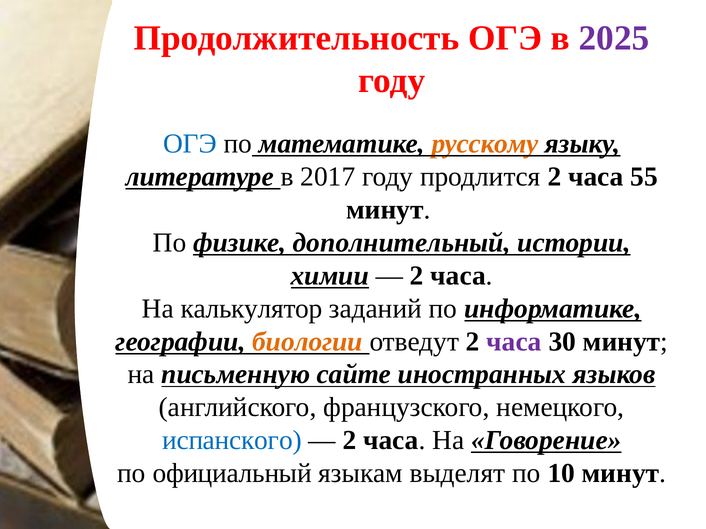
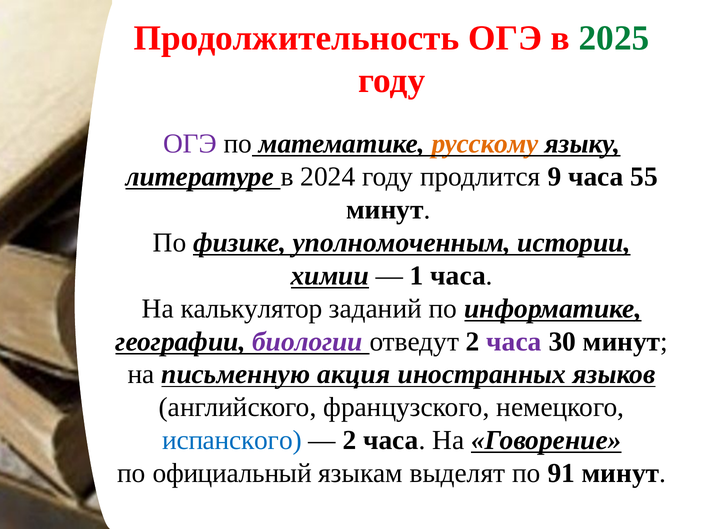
2025 colour: purple -> green (614, 38)
ОГЭ colour: blue -> purple (190, 144)
2017: 2017 -> 2024 (328, 177)
продлится 2: 2 -> 9 (554, 177)
дополнительный: дополнительный -> уполномоченным (402, 243)
2: 2 -> 1 (417, 276)
биологии colour: orange -> purple (308, 342)
сайте: сайте -> акция (354, 375)
10: 10 -> 91 (561, 474)
